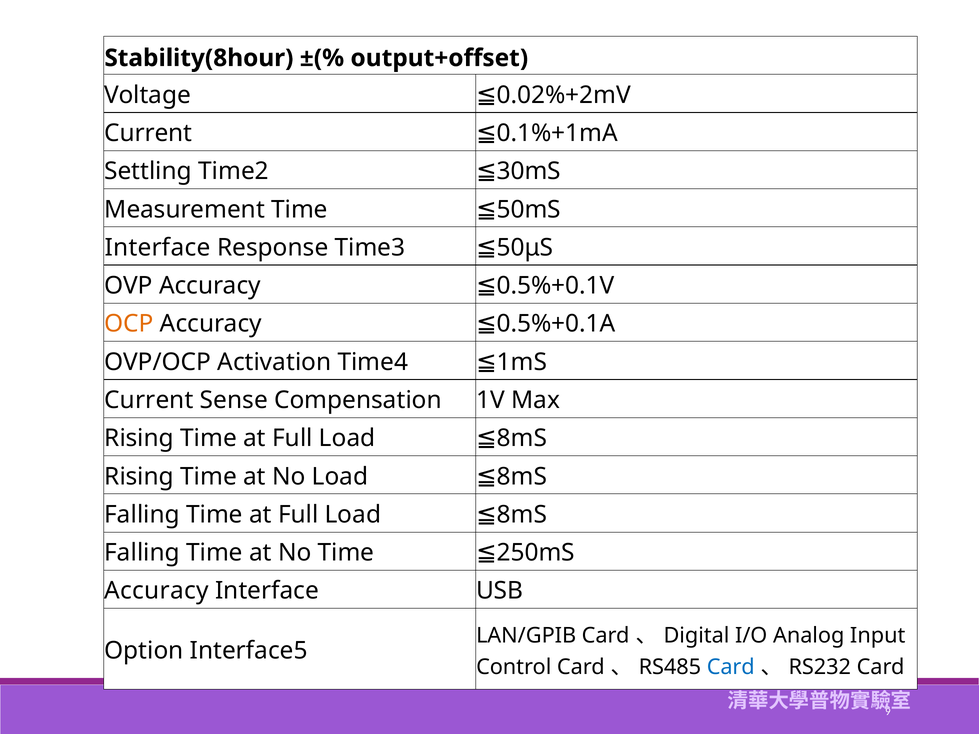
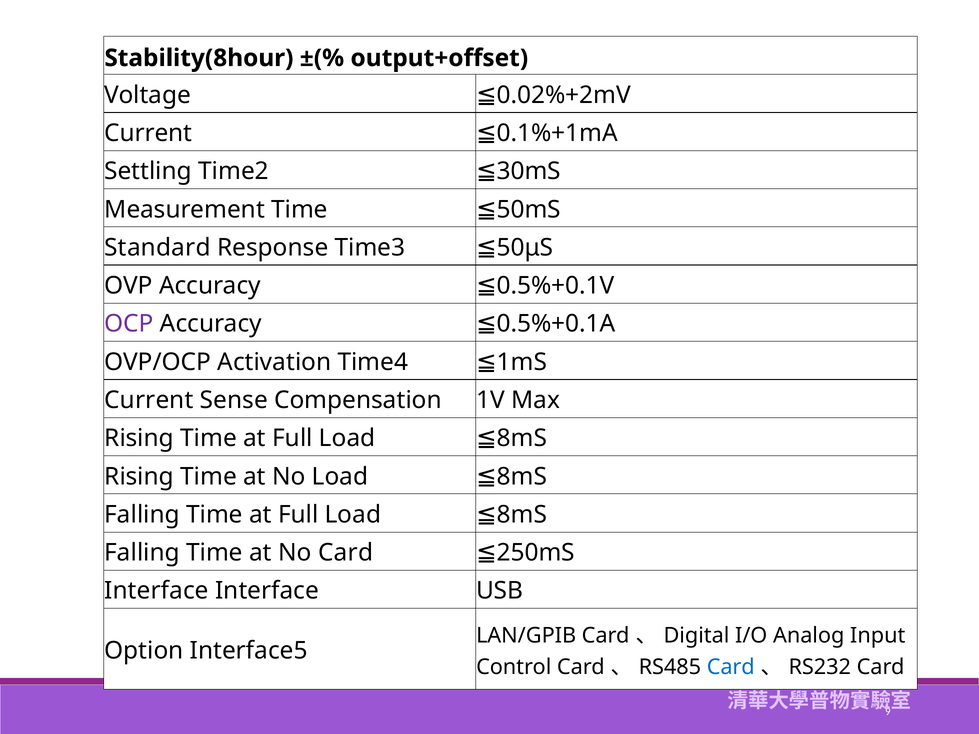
Interface: Interface -> Standard (158, 248)
OCP colour: orange -> purple (129, 324)
No Time: Time -> Card (346, 553)
Accuracy: Accuracy -> Interface (157, 591)
